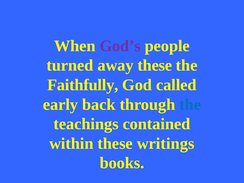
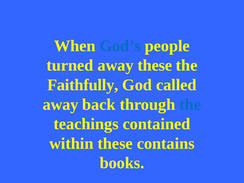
God’s colour: purple -> blue (120, 46)
early: early -> away (61, 104)
writings: writings -> contains (166, 143)
